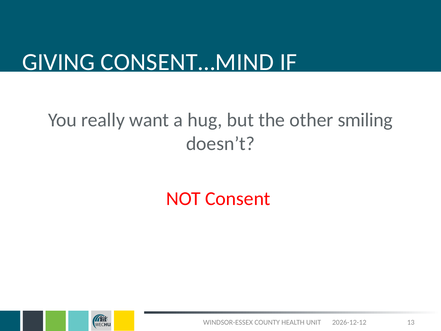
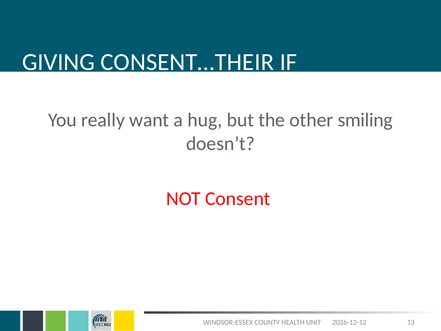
CONSENT…MIND: CONSENT…MIND -> CONSENT…THEIR (187, 62)
